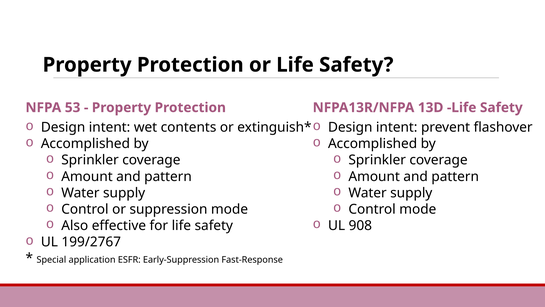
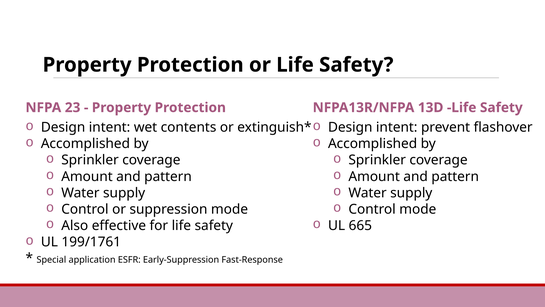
53: 53 -> 23 (73, 107)
908: 908 -> 665 (360, 225)
199/2767: 199/2767 -> 199/1761 (91, 242)
